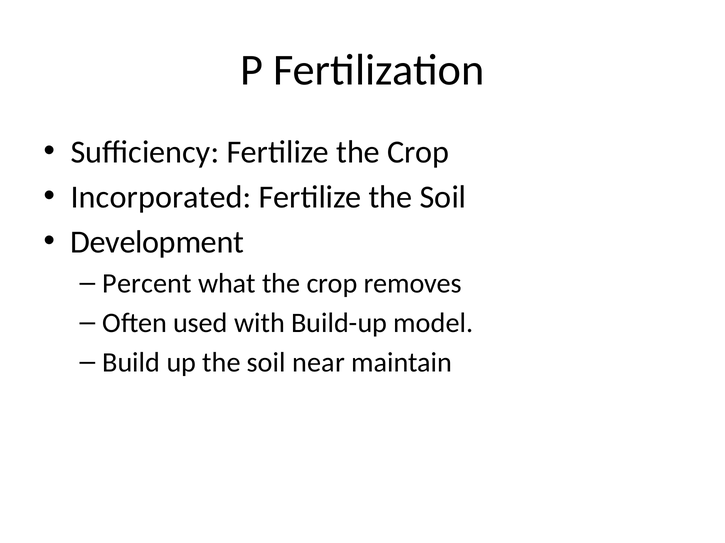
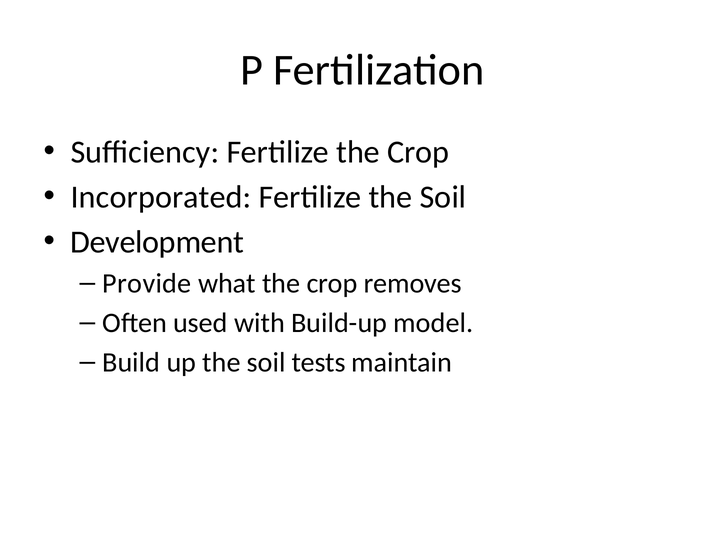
Percent: Percent -> Provide (147, 284)
near: near -> tests (319, 363)
